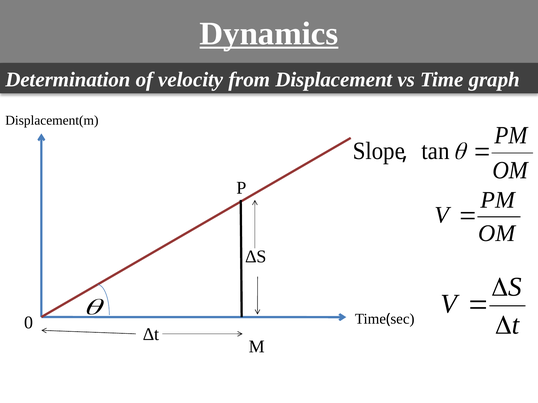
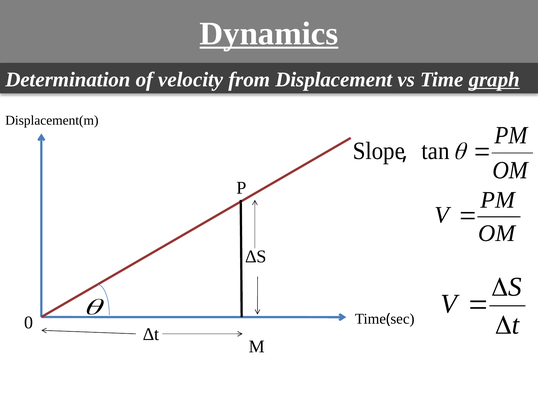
graph underline: none -> present (494, 80)
